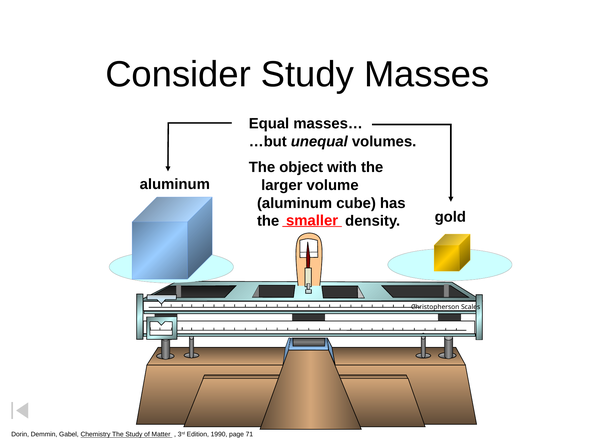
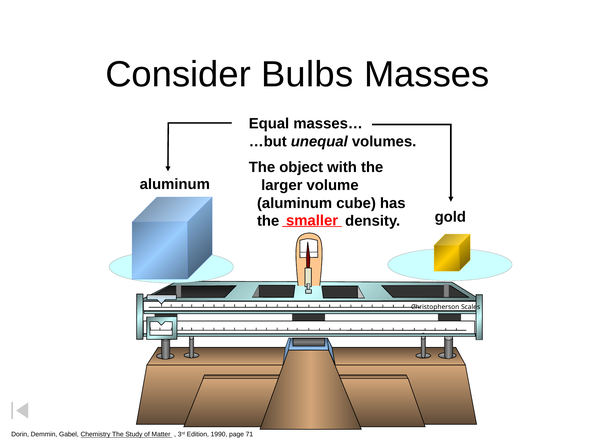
Consider Study: Study -> Bulbs (307, 74)
